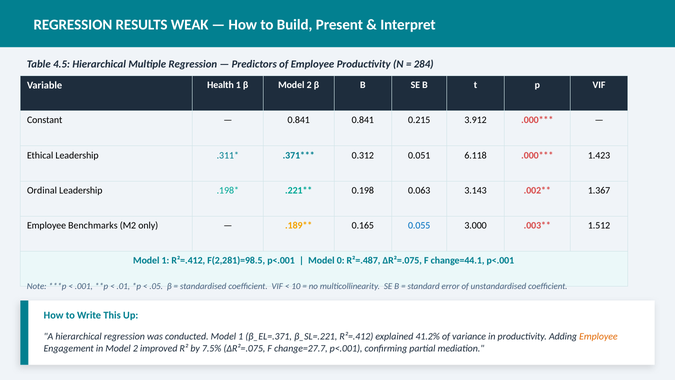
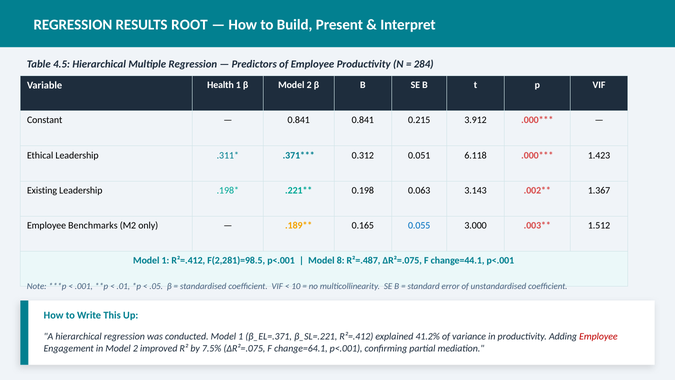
WEAK: WEAK -> ROOT (189, 25)
Ordinal: Ordinal -> Existing (42, 190)
0: 0 -> 8 (341, 260)
Employee colour: orange -> red (598, 336)
change=27.7: change=27.7 -> change=64.1 (301, 348)
